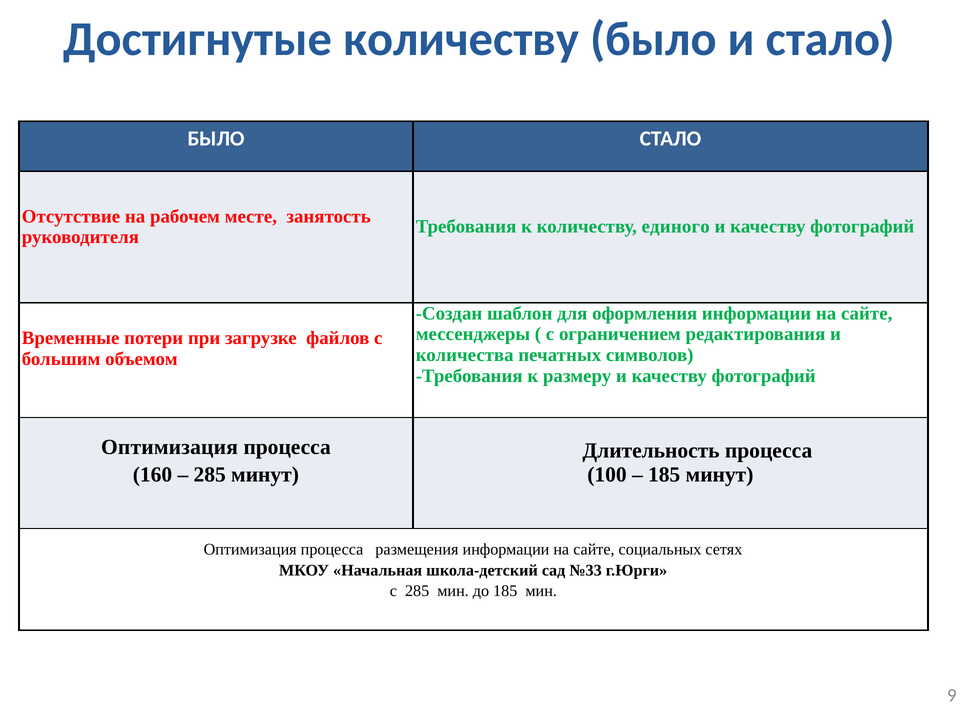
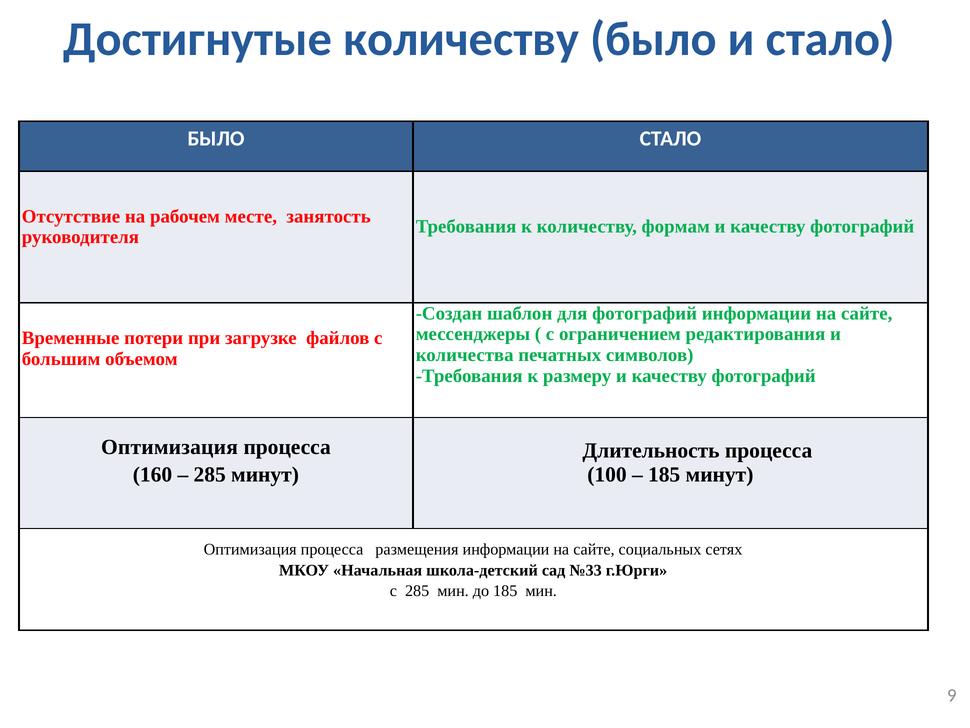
единого: единого -> формам (676, 227)
для оформления: оформления -> фотографий (645, 313)
